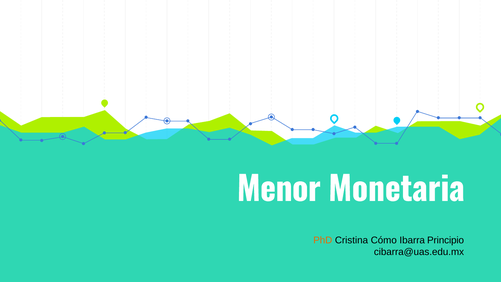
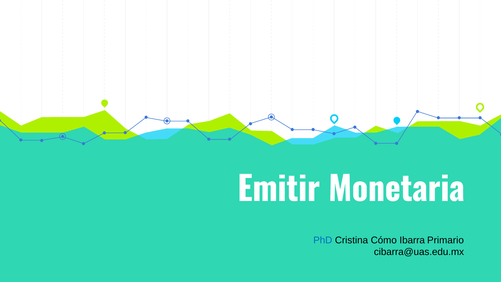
Menor: Menor -> Emitir (279, 190)
PhD colour: orange -> blue (323, 240)
Principio: Principio -> Primario (445, 240)
